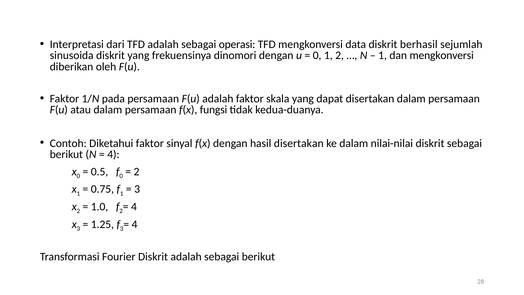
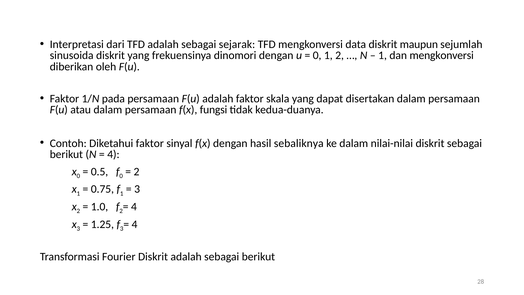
operasi: operasi -> sejarak (237, 44)
berhasil: berhasil -> maupun (419, 44)
hasil disertakan: disertakan -> sebaliknya (299, 143)
